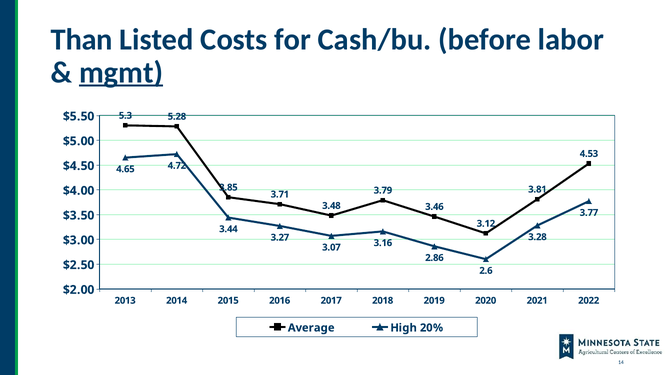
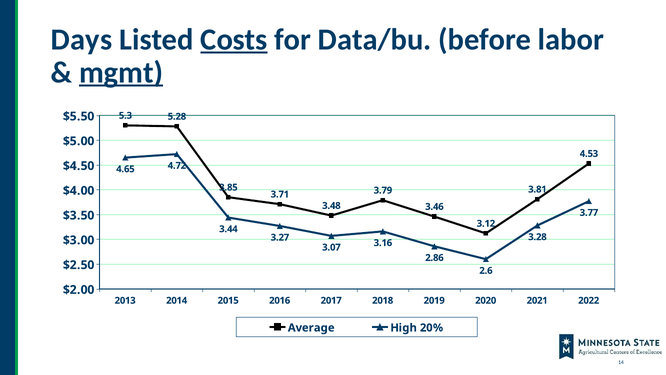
Than: Than -> Days (82, 39)
Costs underline: none -> present (234, 39)
Cash/bu: Cash/bu -> Data/bu (375, 39)
